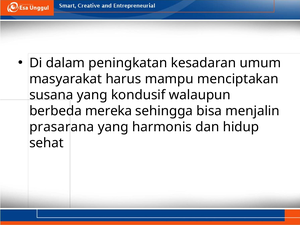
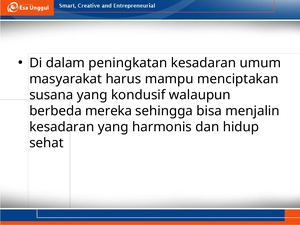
prasarana: prasarana -> kesadaran (62, 127)
